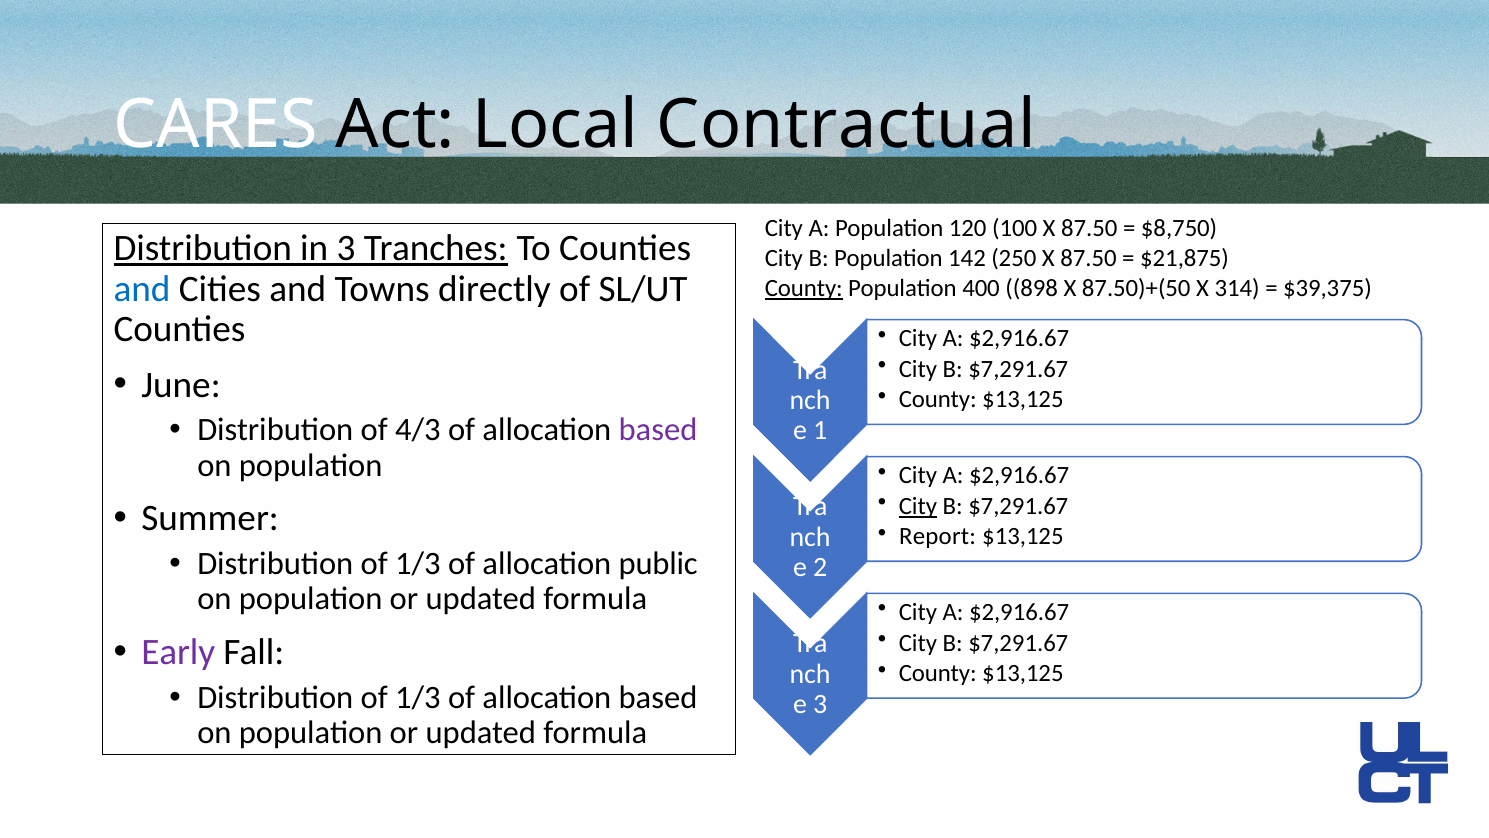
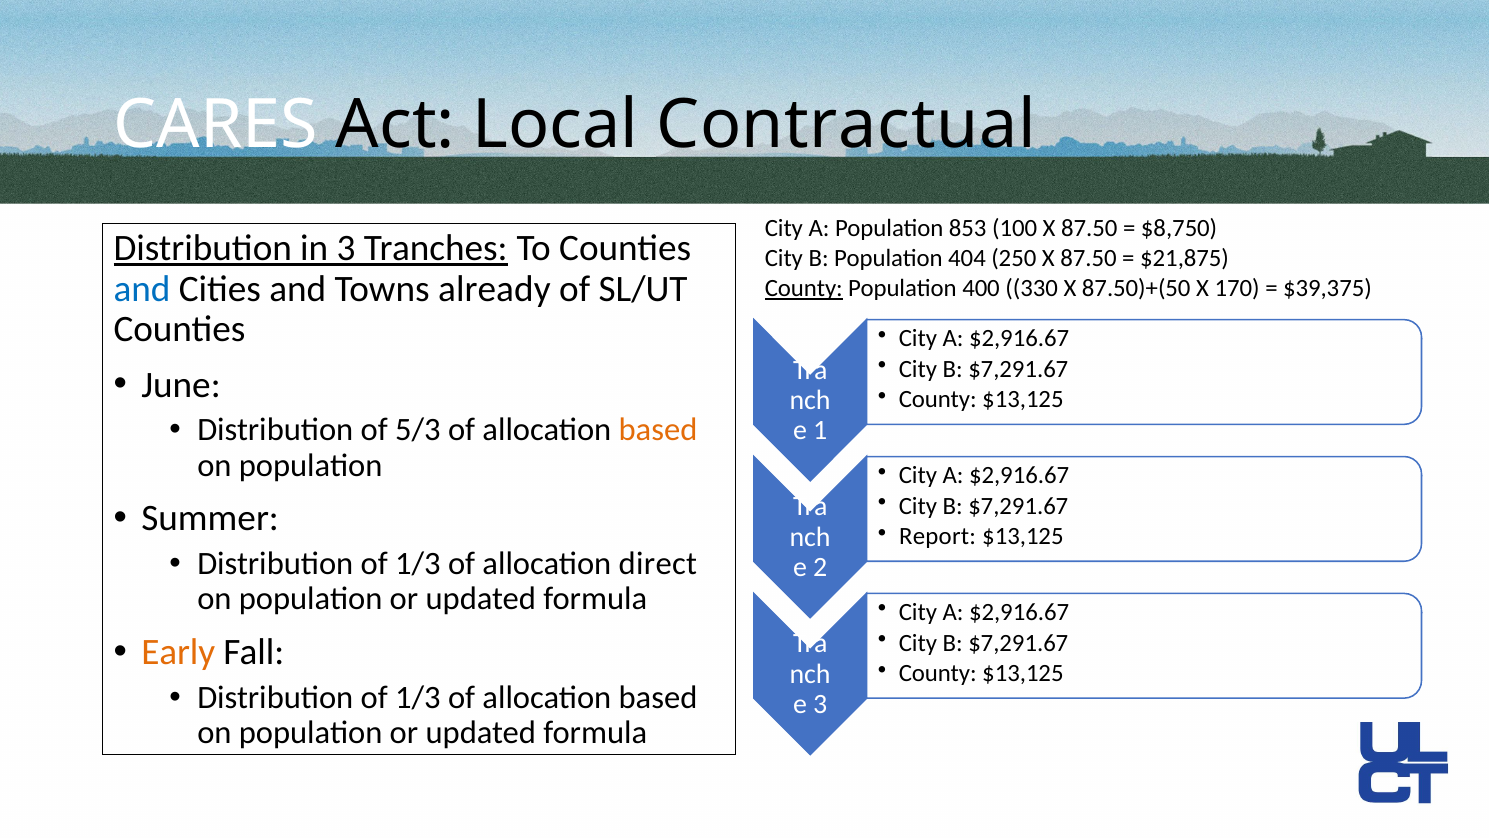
120: 120 -> 853 (968, 229)
142: 142 -> 404 (967, 258)
directly: directly -> already (494, 289)
898: 898 -> 330 (1032, 288)
314: 314 -> 170 (1237, 288)
4/3: 4/3 -> 5/3 (418, 430)
based colour: purple -> orange (658, 430)
City underline: present -> none (918, 506)
public: public -> direct (658, 564)
Early colour: purple -> orange (178, 652)
